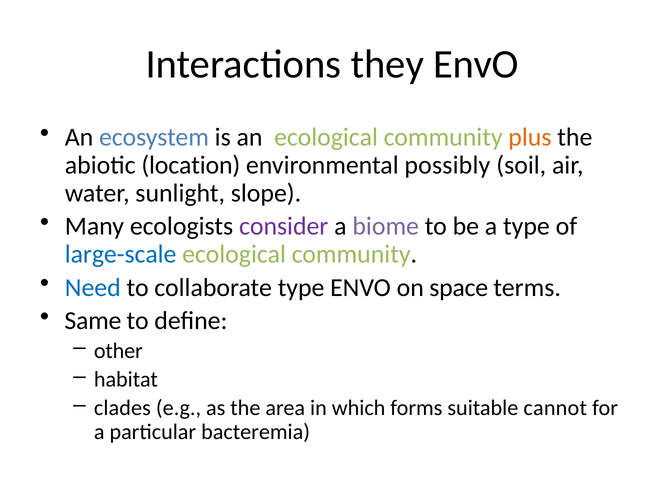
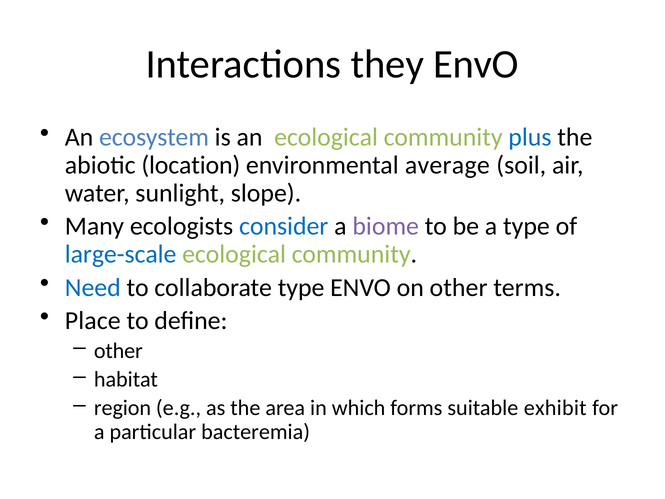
plus colour: orange -> blue (530, 137)
possibly: possibly -> average (447, 165)
consider colour: purple -> blue (284, 226)
on space: space -> other (459, 287)
Same: Same -> Place (93, 321)
clades: clades -> region (123, 408)
cannot: cannot -> exhibit (555, 408)
